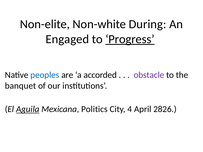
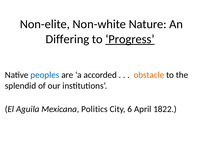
During: During -> Nature (148, 24)
Engaged: Engaged -> Differing (67, 39)
obstacle colour: purple -> orange (149, 75)
banquet: banquet -> splendid (21, 86)
Aguila underline: present -> none (28, 109)
4: 4 -> 6 (130, 109)
2826: 2826 -> 1822 (165, 109)
